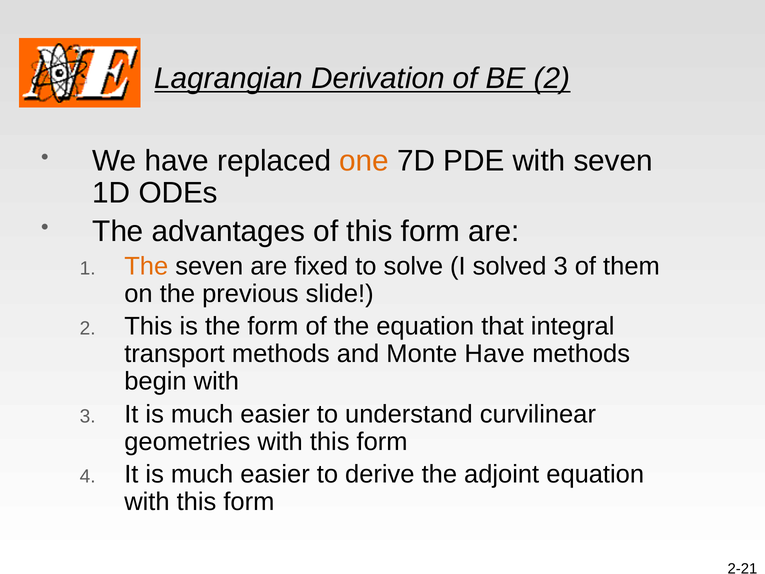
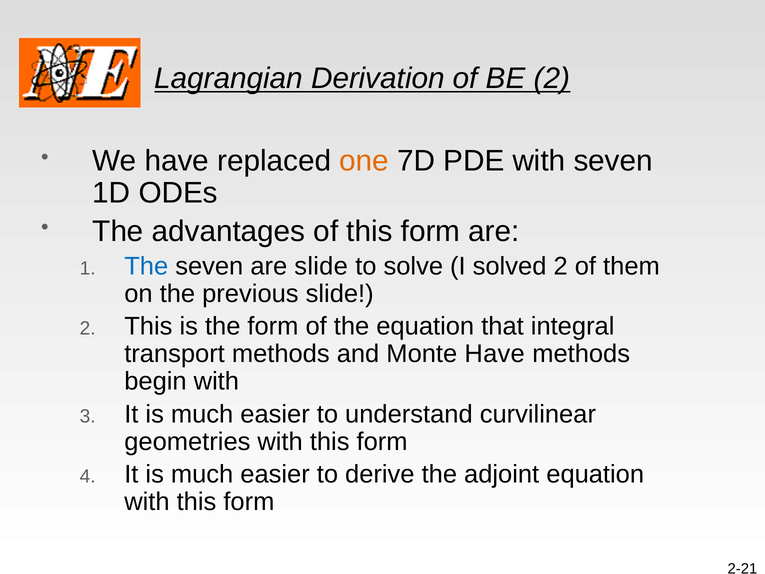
The colour: orange -> blue (146, 266)
are fixed: fixed -> slide (321, 266)
solved 3: 3 -> 2 (561, 266)
